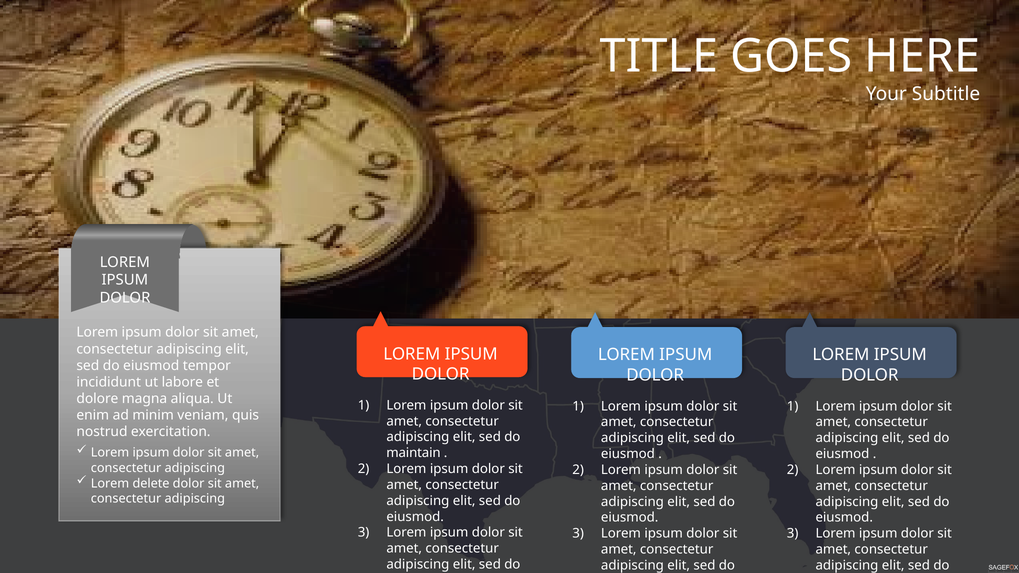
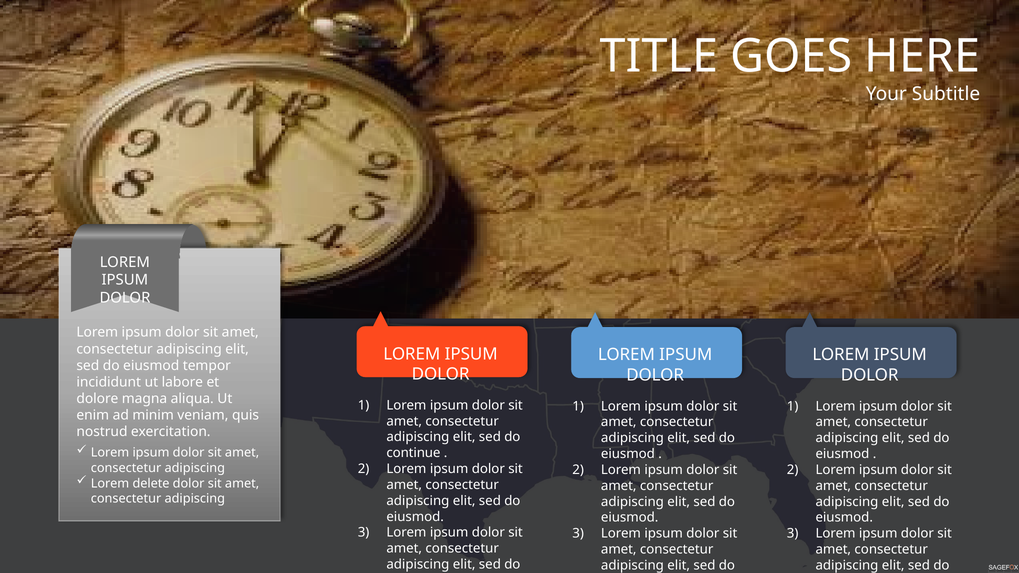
maintain: maintain -> continue (413, 453)
